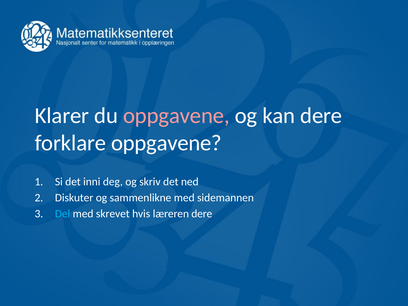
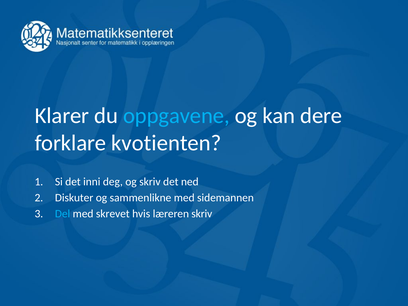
oppgavene colour: pink -> light blue (176, 116)
forklare oppgavene: oppgavene -> kvotienten (166, 143)
læreren dere: dere -> skriv (202, 214)
